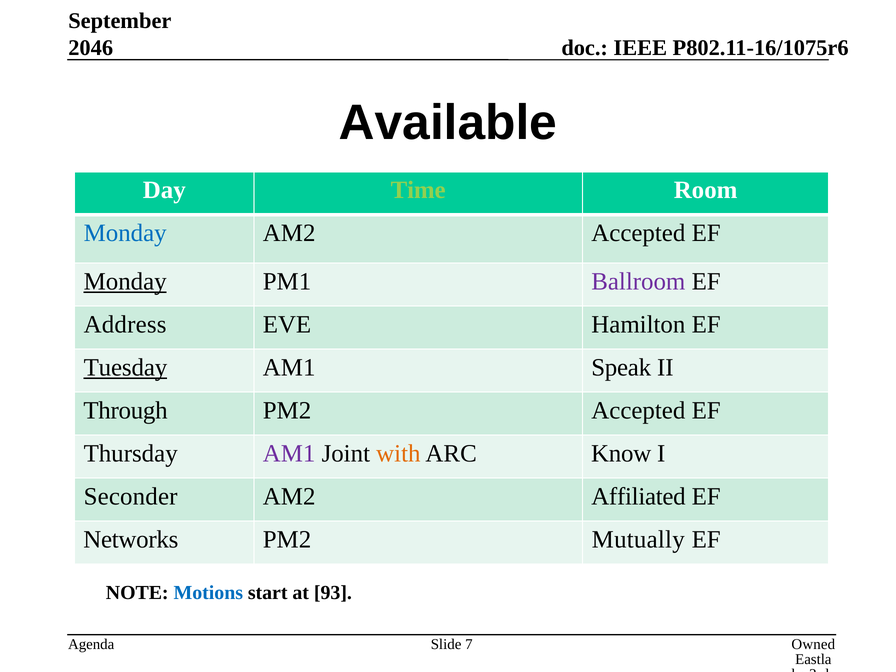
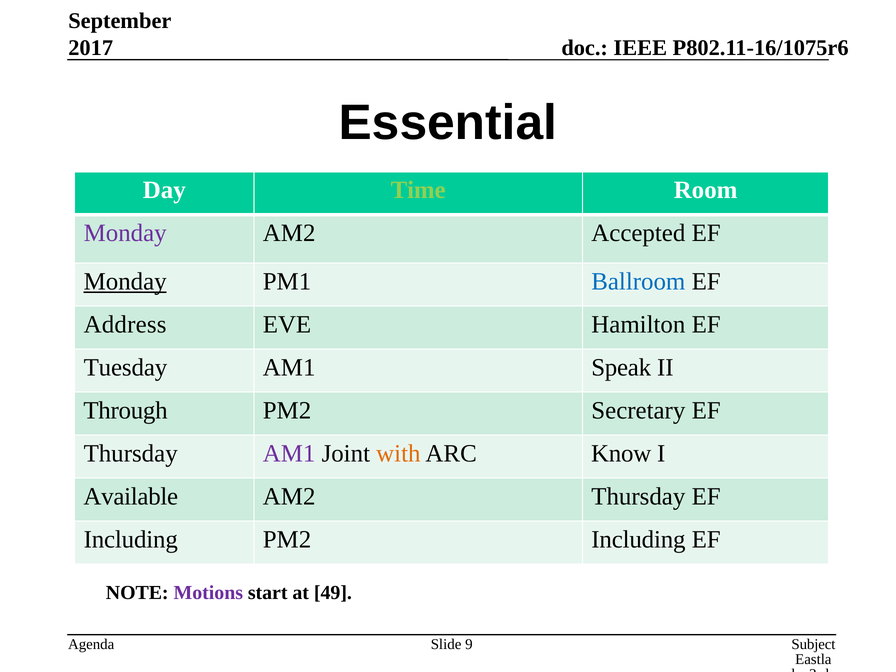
2046: 2046 -> 2017 (91, 48)
Available: Available -> Essential (448, 123)
Monday colour: blue -> purple (125, 233)
Ballroom colour: purple -> blue (638, 282)
Tuesday underline: present -> none (125, 368)
PM2 Accepted: Accepted -> Secretary (638, 411)
Seconder: Seconder -> Available (131, 497)
AM2 Affiliated: Affiliated -> Thursday (638, 497)
Networks: Networks -> Including (131, 539)
PM2 Mutually: Mutually -> Including (638, 539)
Motions colour: blue -> purple (208, 593)
93: 93 -> 49 (333, 593)
Owned: Owned -> Subject (813, 644)
7: 7 -> 9 (469, 644)
